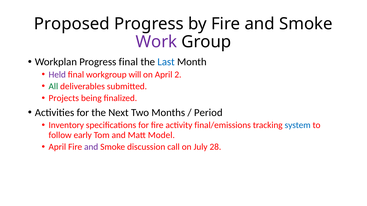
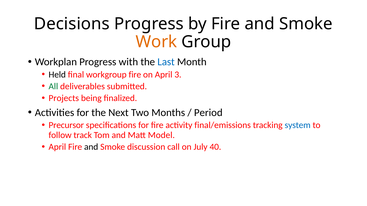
Proposed: Proposed -> Decisions (72, 24)
Work colour: purple -> orange (156, 42)
Progress final: final -> with (128, 62)
Held colour: purple -> black (57, 75)
workgroup will: will -> fire (135, 75)
2: 2 -> 3 (178, 75)
Inventory: Inventory -> Precursor (66, 125)
early: early -> track (83, 135)
and colour: purple -> black (91, 147)
28: 28 -> 40 (215, 147)
